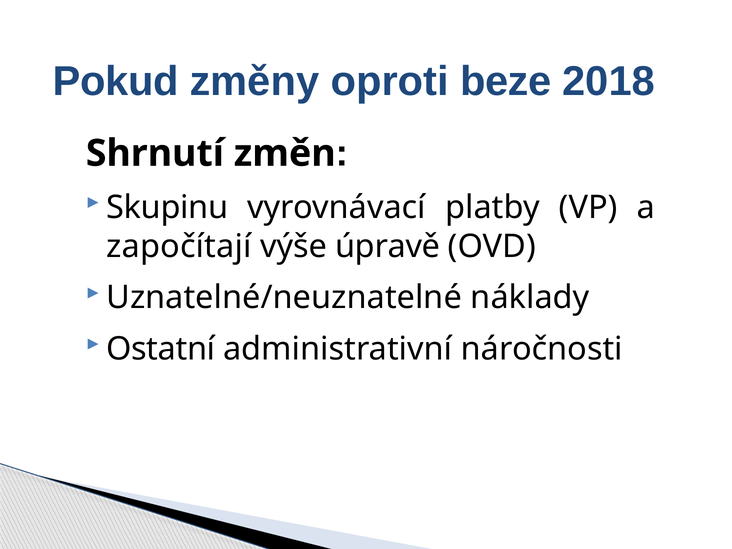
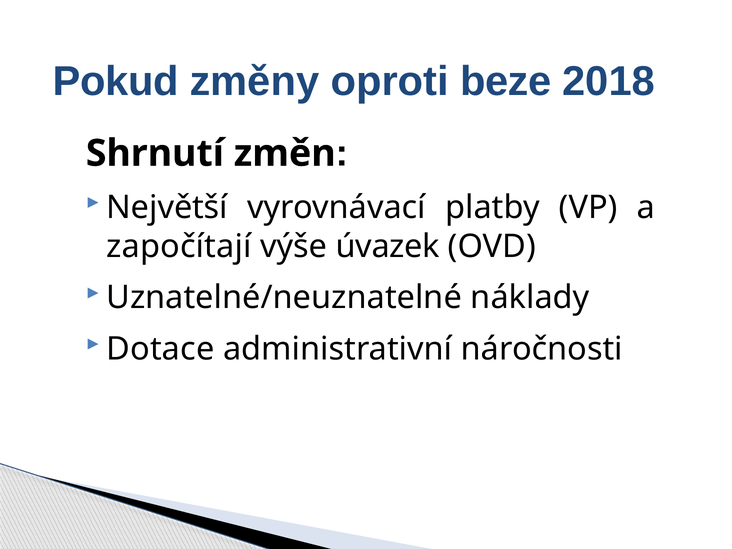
Skupinu: Skupinu -> Největší (167, 207)
úpravě: úpravě -> úvazek (388, 246)
Ostatní: Ostatní -> Dotace (160, 349)
